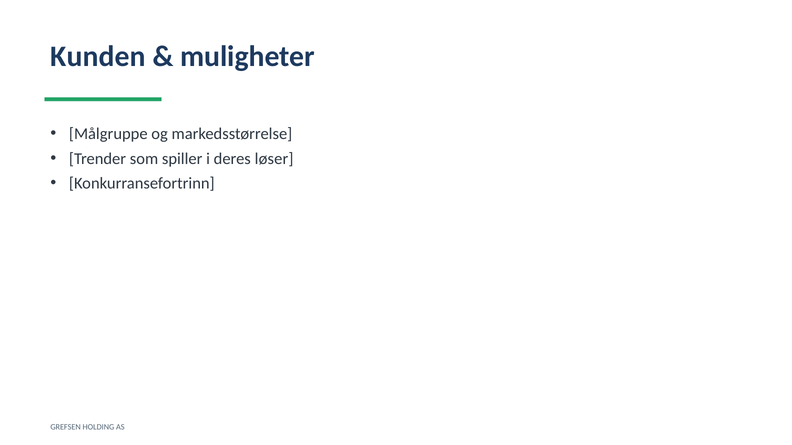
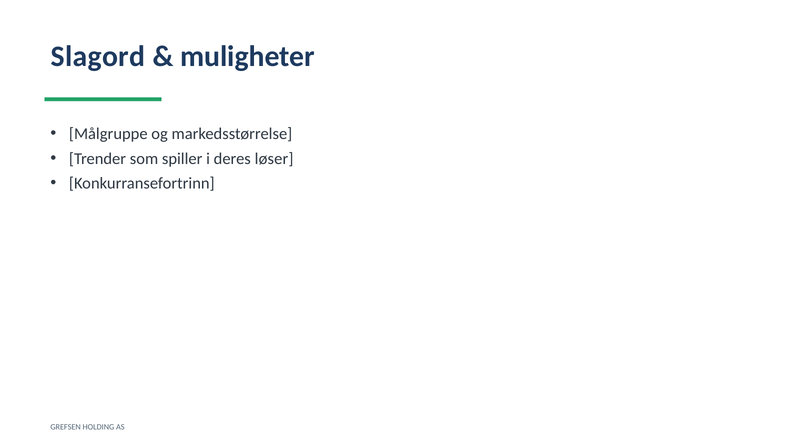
Kunden: Kunden -> Slagord (98, 57)
